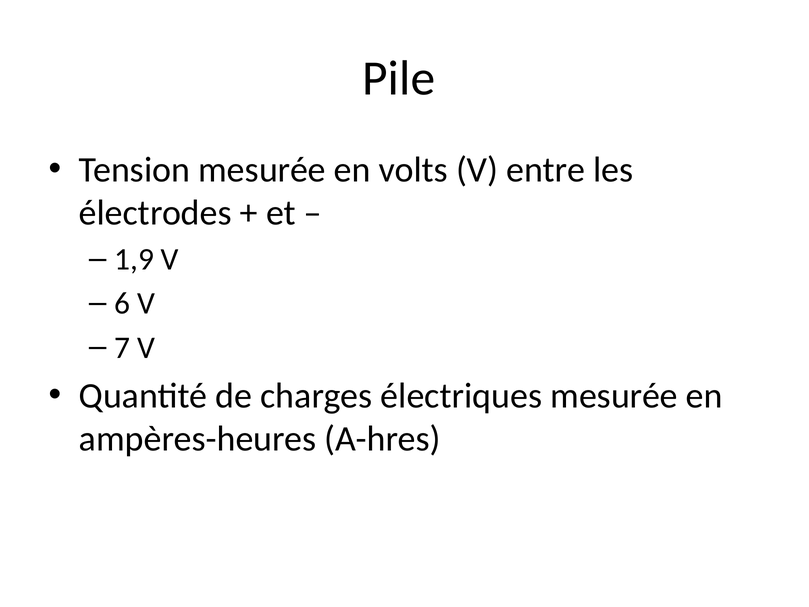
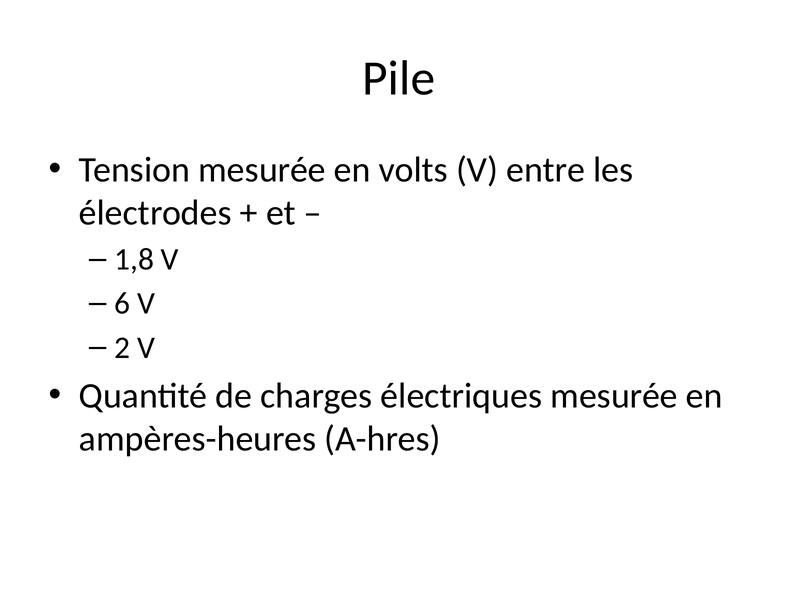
1,9: 1,9 -> 1,8 (134, 259)
7: 7 -> 2 (122, 347)
